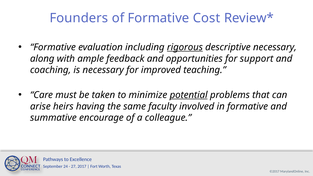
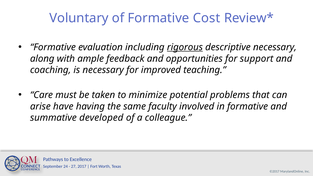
Founders: Founders -> Voluntary (79, 18)
potential underline: present -> none (189, 95)
heirs: heirs -> have (63, 106)
encourage: encourage -> developed (101, 118)
